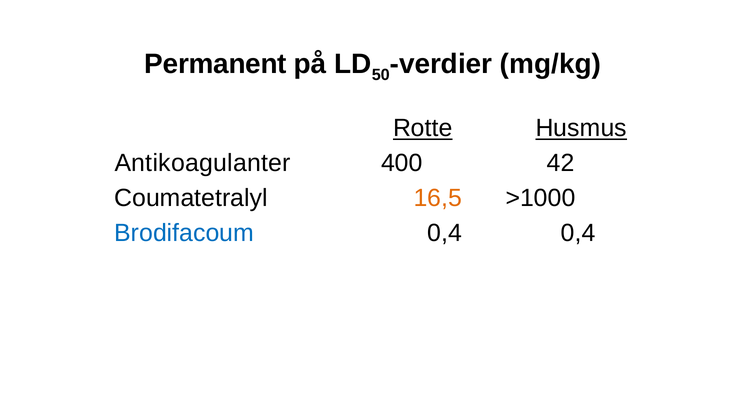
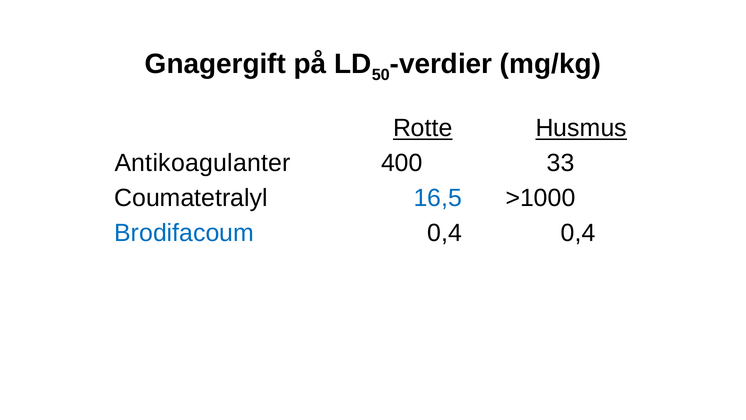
Permanent: Permanent -> Gnagergift (215, 64)
42: 42 -> 33 (561, 163)
16,5 colour: orange -> blue (438, 198)
